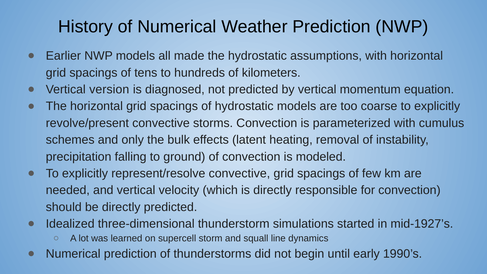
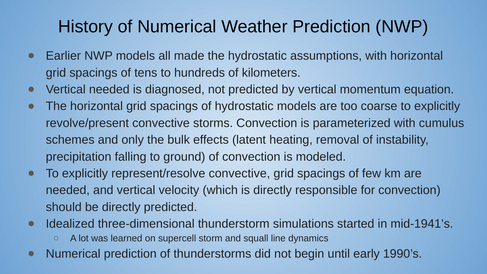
Vertical version: version -> needed (109, 89)
mid-1927’s: mid-1927’s -> mid-1941’s (422, 224)
